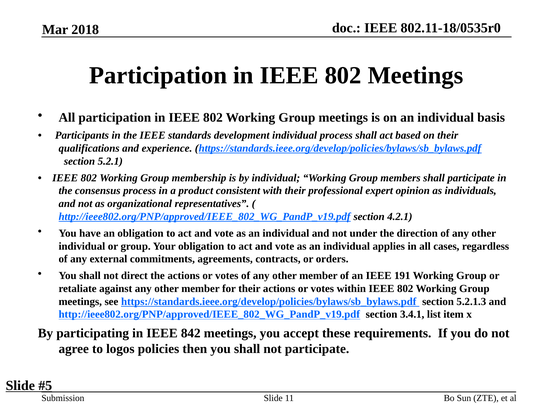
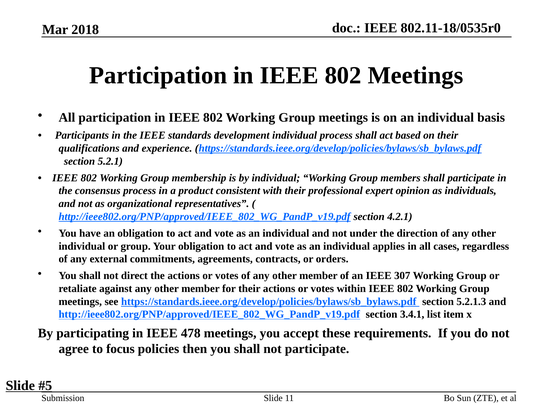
191: 191 -> 307 (402, 275)
842: 842 -> 478 (191, 333)
logos: logos -> focus (120, 349)
